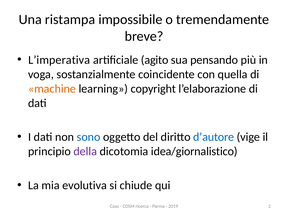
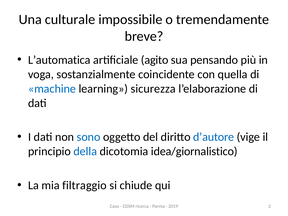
ristampa: ristampa -> culturale (70, 19)
L’imperativa: L’imperativa -> L’automatica (59, 60)
machine colour: orange -> blue (52, 89)
copyright: copyright -> sicurezza (153, 89)
della colour: purple -> blue (85, 151)
evolutiva: evolutiva -> filtraggio (85, 185)
